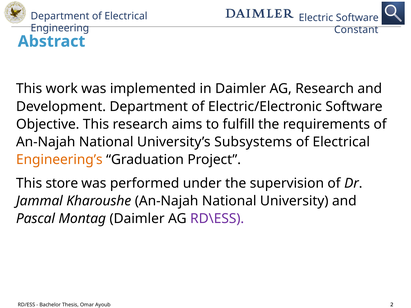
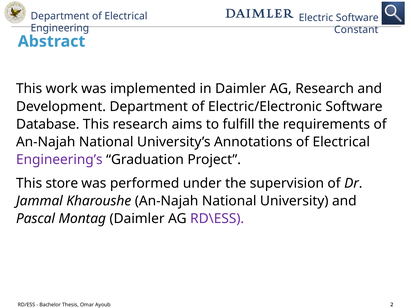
Objective: Objective -> Database (48, 124)
Subsystems: Subsystems -> Annotations (253, 142)
Engineering’s colour: orange -> purple (59, 160)
